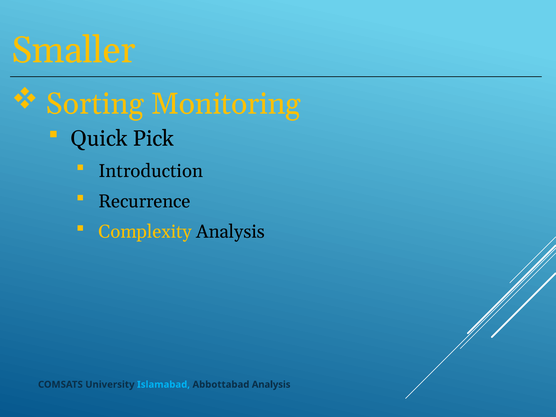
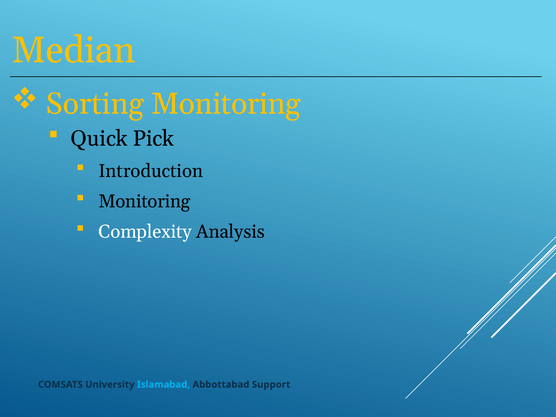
Smaller: Smaller -> Median (73, 50)
Recurrence: Recurrence -> Monitoring (144, 201)
Complexity colour: yellow -> white (145, 232)
Abbottabad Analysis: Analysis -> Support (271, 385)
